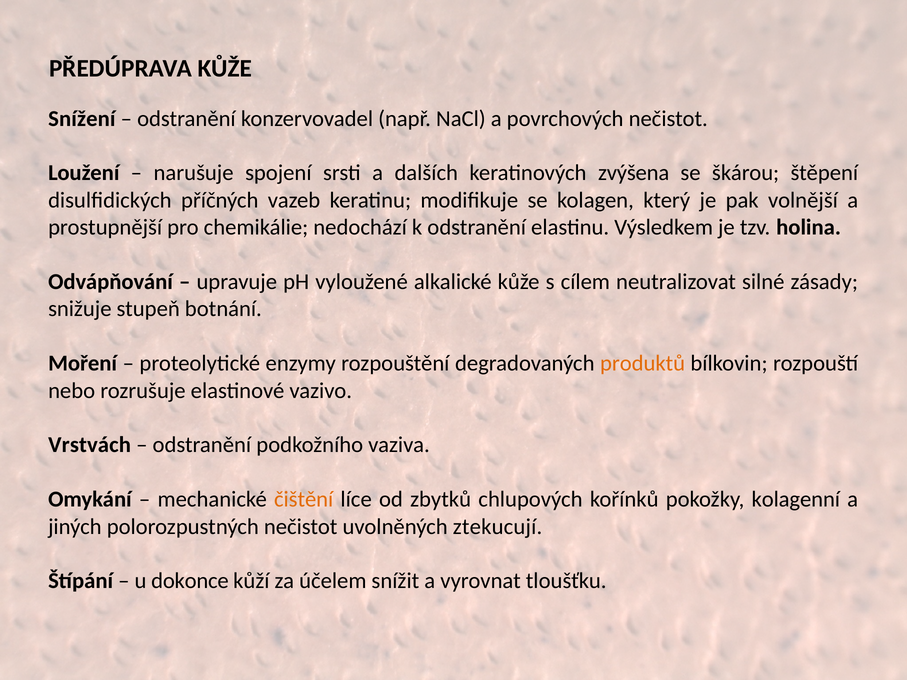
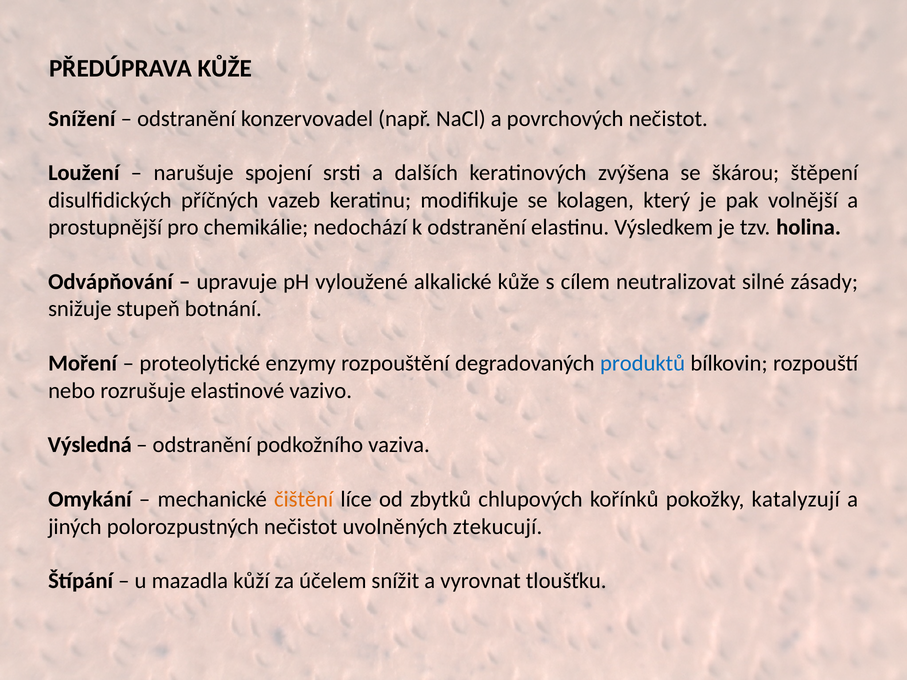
produktů colour: orange -> blue (643, 364)
Vrstvách: Vrstvách -> Výsledná (90, 445)
kolagenní: kolagenní -> katalyzují (796, 500)
dokonce: dokonce -> mazadla (190, 581)
